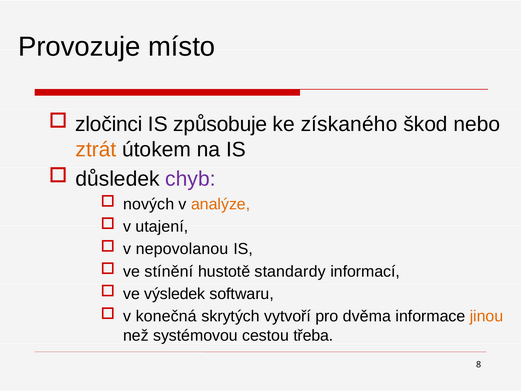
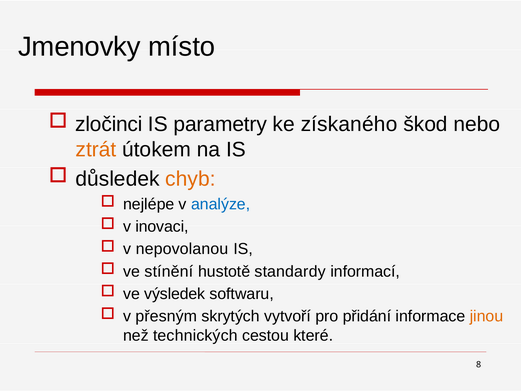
Provozuje: Provozuje -> Jmenovky (79, 47)
způsobuje: způsobuje -> parametry (220, 124)
chyb colour: purple -> orange (190, 179)
nových: nových -> nejlépe (149, 204)
analýze colour: orange -> blue (221, 204)
utajení: utajení -> inovaci (162, 226)
konečná: konečná -> přesným (166, 316)
dvěma: dvěma -> přidání (367, 316)
systémovou: systémovou -> technických (195, 335)
třeba: třeba -> které (313, 335)
